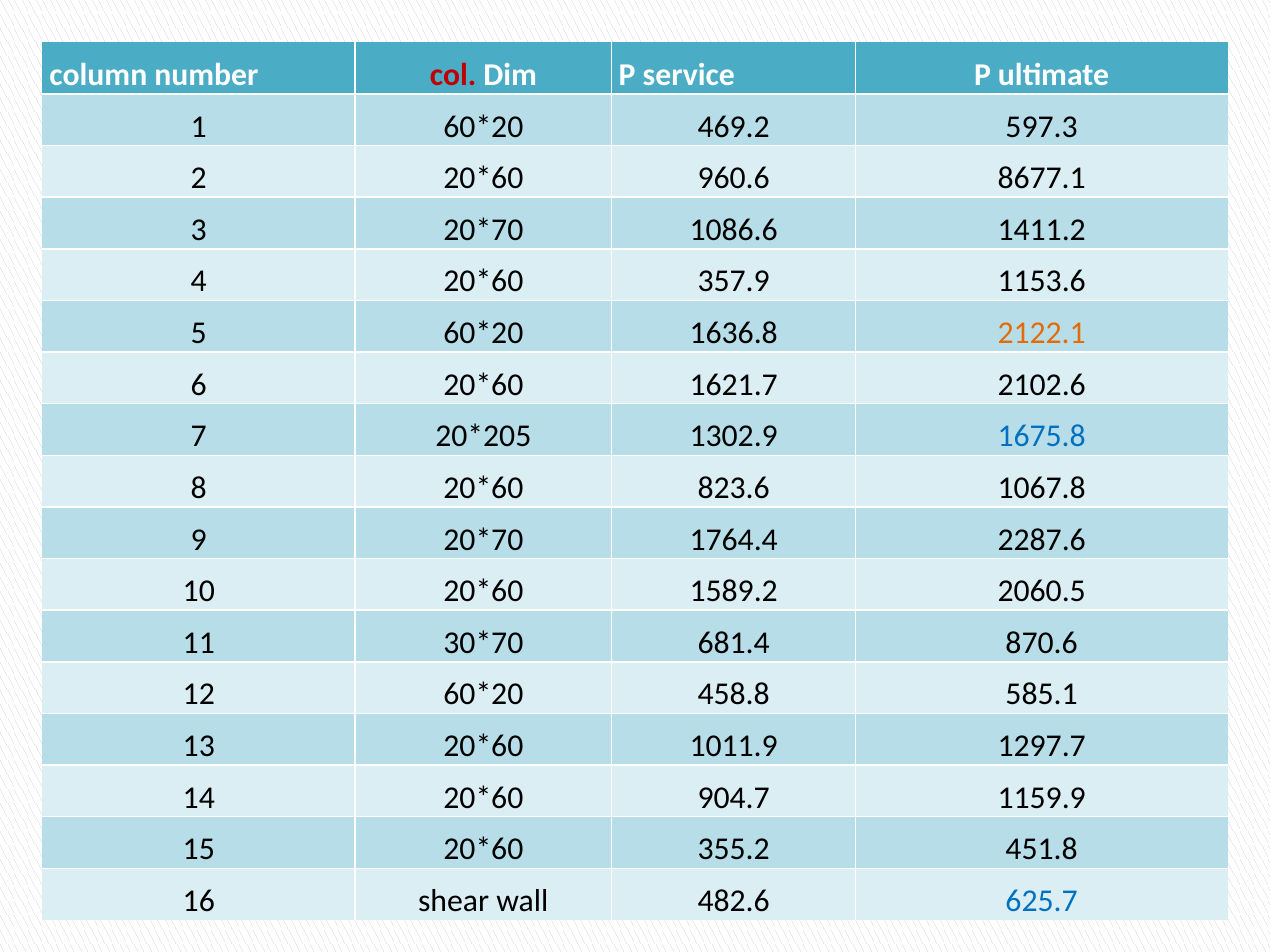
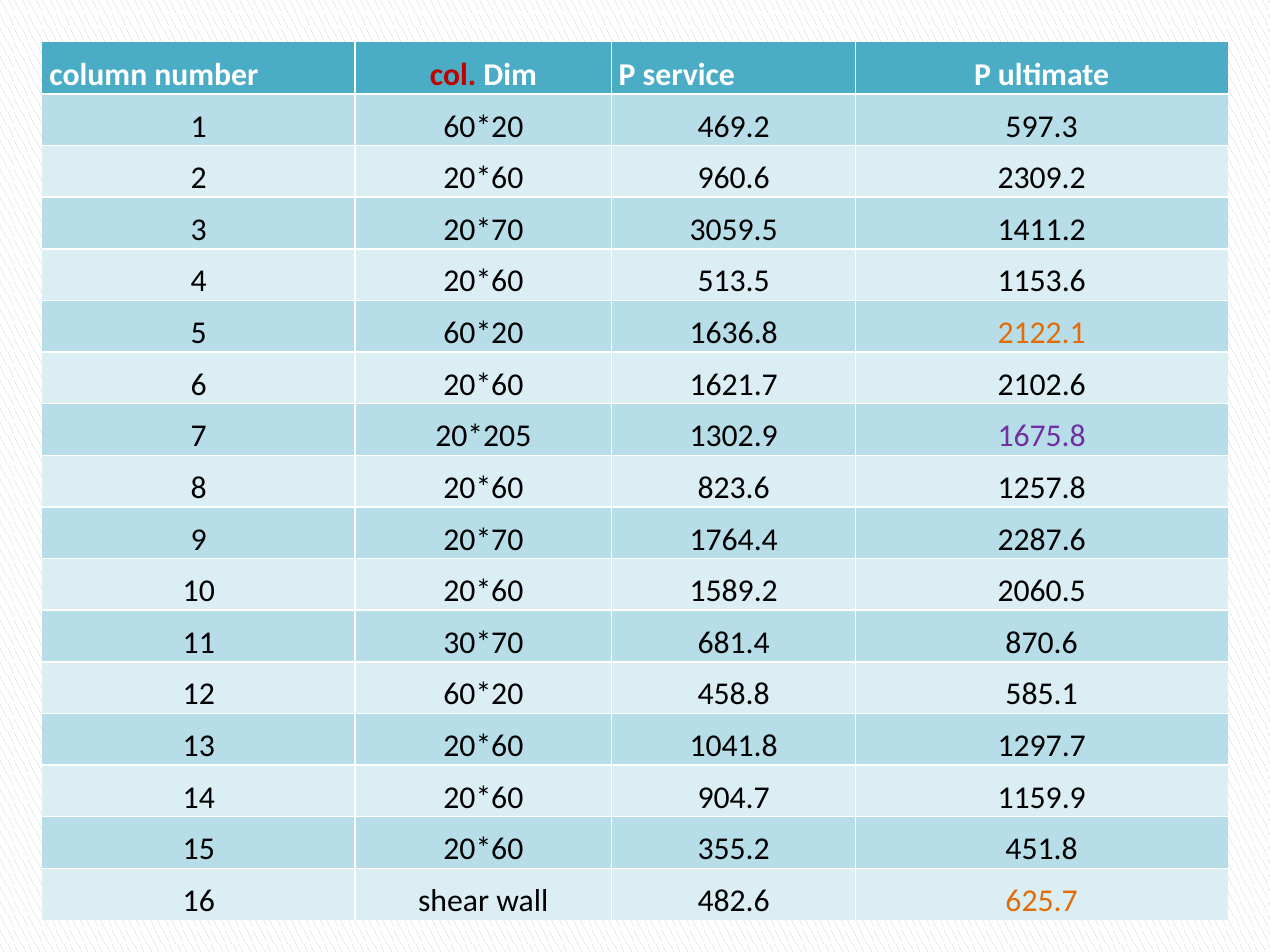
8677.1: 8677.1 -> 2309.2 (1042, 178)
1086.6: 1086.6 -> 3059.5 (734, 230)
357.9: 357.9 -> 513.5 (734, 282)
1675.8 colour: blue -> purple (1042, 437)
1067.8: 1067.8 -> 1257.8 (1042, 488)
1011.9: 1011.9 -> 1041.8 (734, 746)
625.7 colour: blue -> orange (1042, 901)
